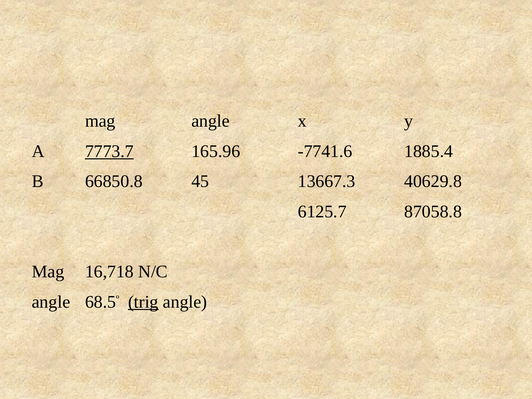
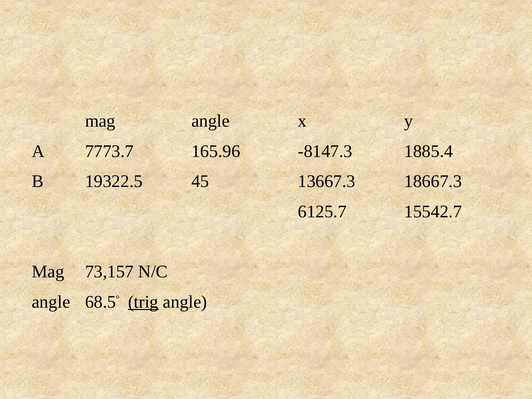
7773.7 underline: present -> none (109, 151)
-7741.6: -7741.6 -> -8147.3 (325, 151)
66850.8: 66850.8 -> 19322.5 (114, 181)
40629.8: 40629.8 -> 18667.3 (433, 181)
87058.8: 87058.8 -> 15542.7 (433, 211)
16,718: 16,718 -> 73,157 (109, 272)
